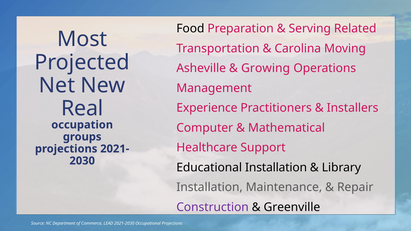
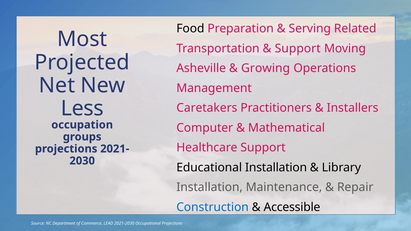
Carolina: Carolina -> Support (298, 49)
Real: Real -> Less (82, 109)
Experience: Experience -> Caretakers (207, 108)
Construction colour: purple -> blue (213, 207)
Greenville: Greenville -> Accessible (292, 207)
